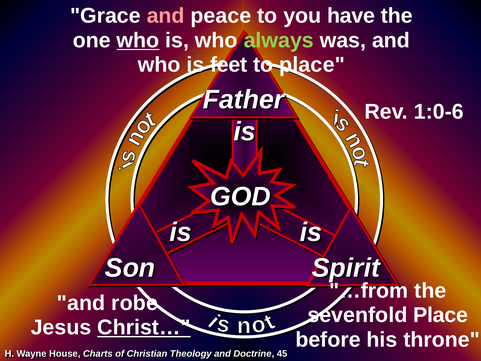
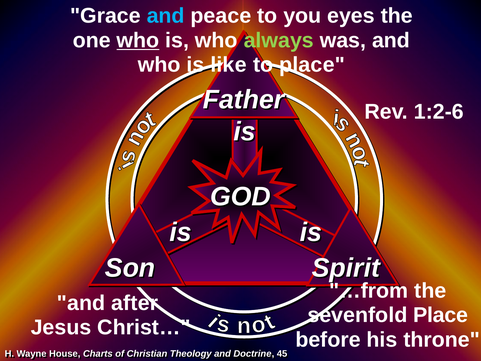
and colour: pink -> light blue (166, 16)
have: have -> eyes (351, 16)
feet: feet -> like (229, 65)
1:0-6: 1:0-6 -> 1:2-6 (439, 112)
robe: robe -> after (135, 303)
Christ… underline: present -> none (144, 327)
